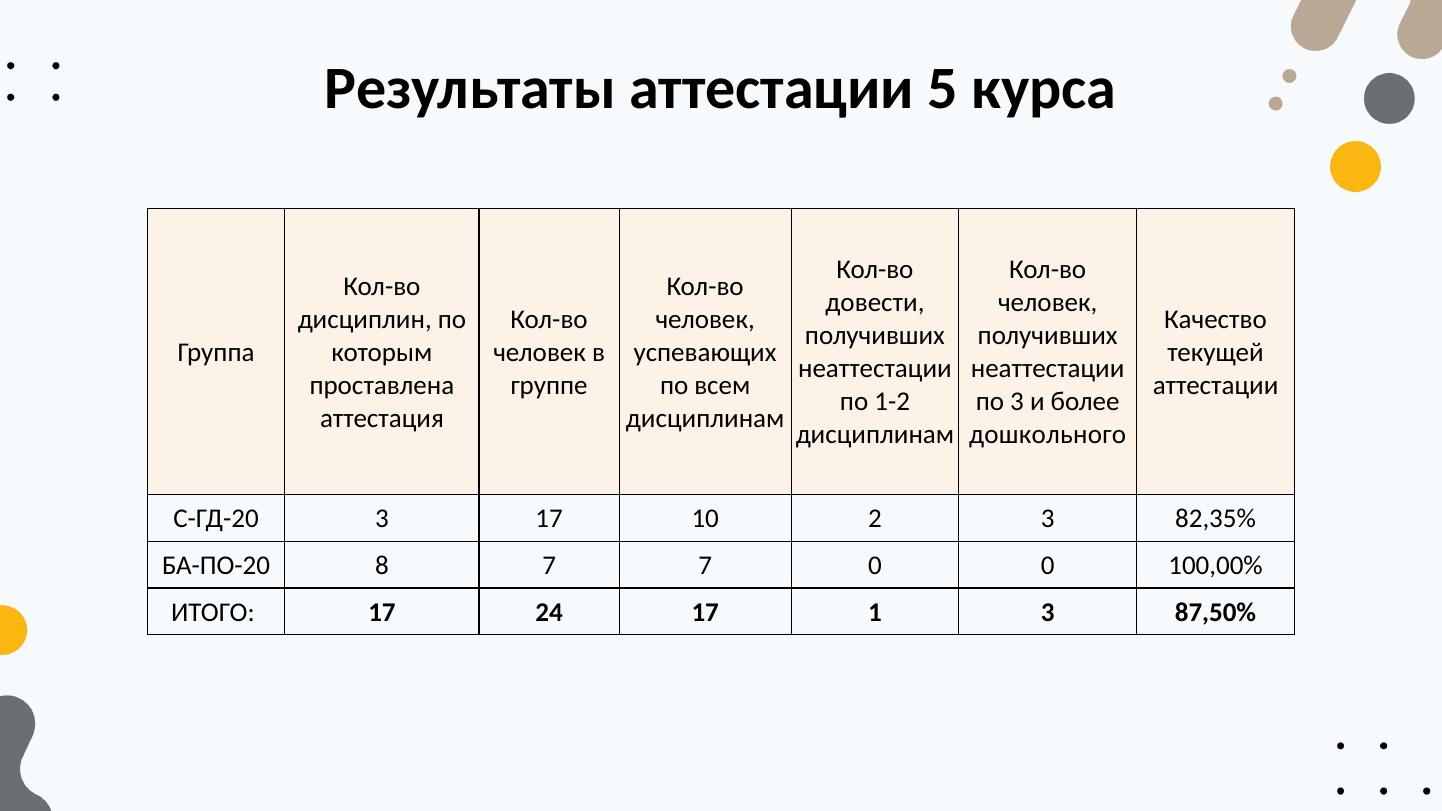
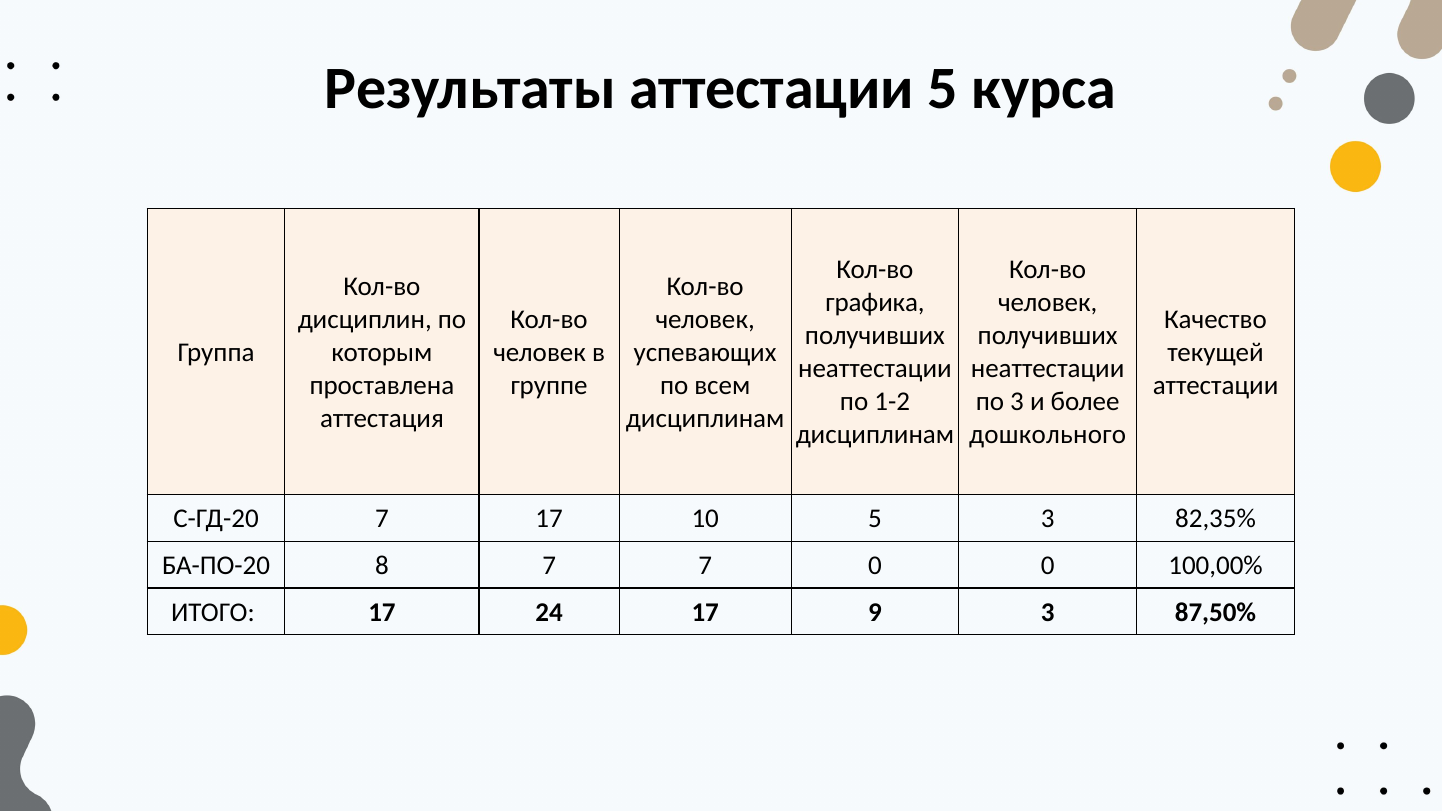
довести: довести -> графика (875, 303)
С-ГД-20 3: 3 -> 7 (382, 519)
10 2: 2 -> 5 (875, 519)
1: 1 -> 9 (875, 612)
